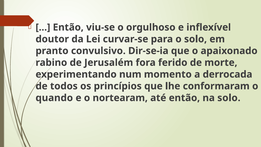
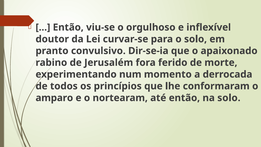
quando: quando -> amparo (54, 98)
